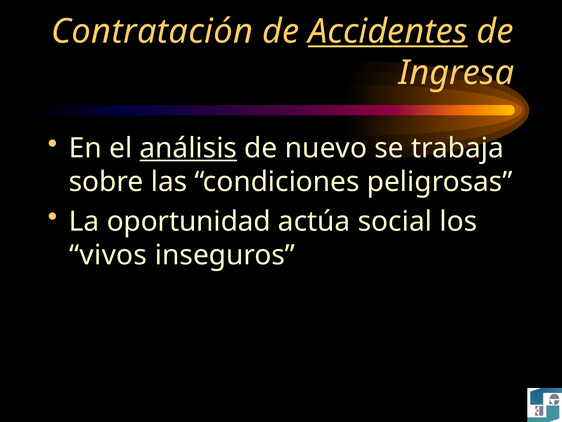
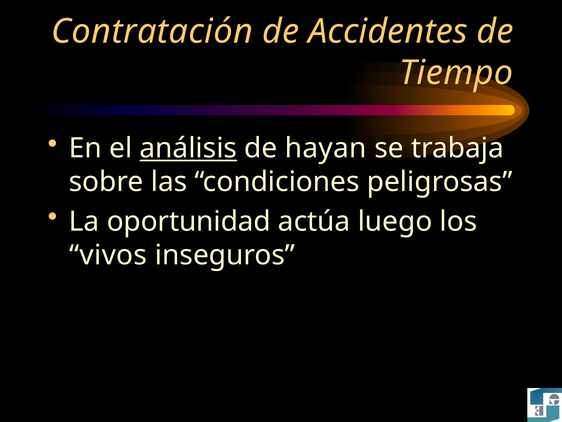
Accidentes underline: present -> none (388, 31)
Ingresa: Ingresa -> Tiempo (456, 73)
nuevo: nuevo -> hayan (326, 148)
social: social -> luego (395, 221)
